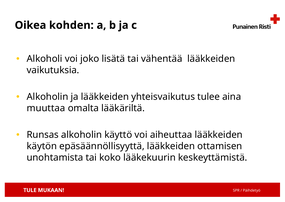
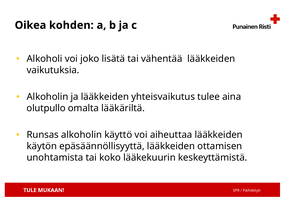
muuttaa: muuttaa -> olutpullo (46, 108)
